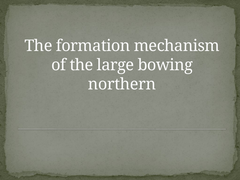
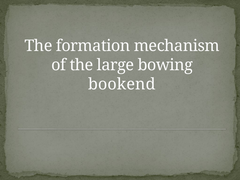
northern: northern -> bookend (122, 84)
